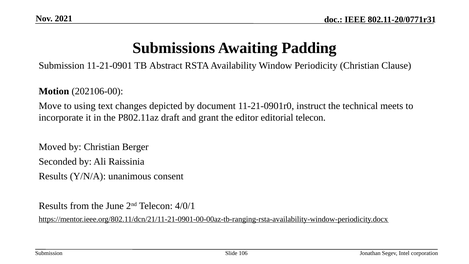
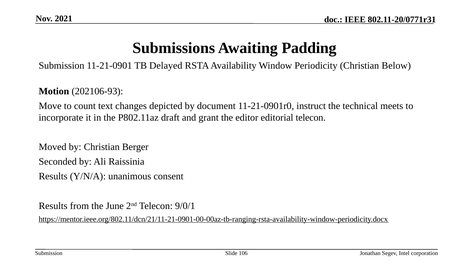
Abstract: Abstract -> Delayed (166, 65)
Clause: Clause -> Below (396, 65)
202106-00: 202106-00 -> 202106-93 (97, 91)
using: using -> count (85, 106)
4/0/1: 4/0/1 -> 9/0/1 (185, 206)
